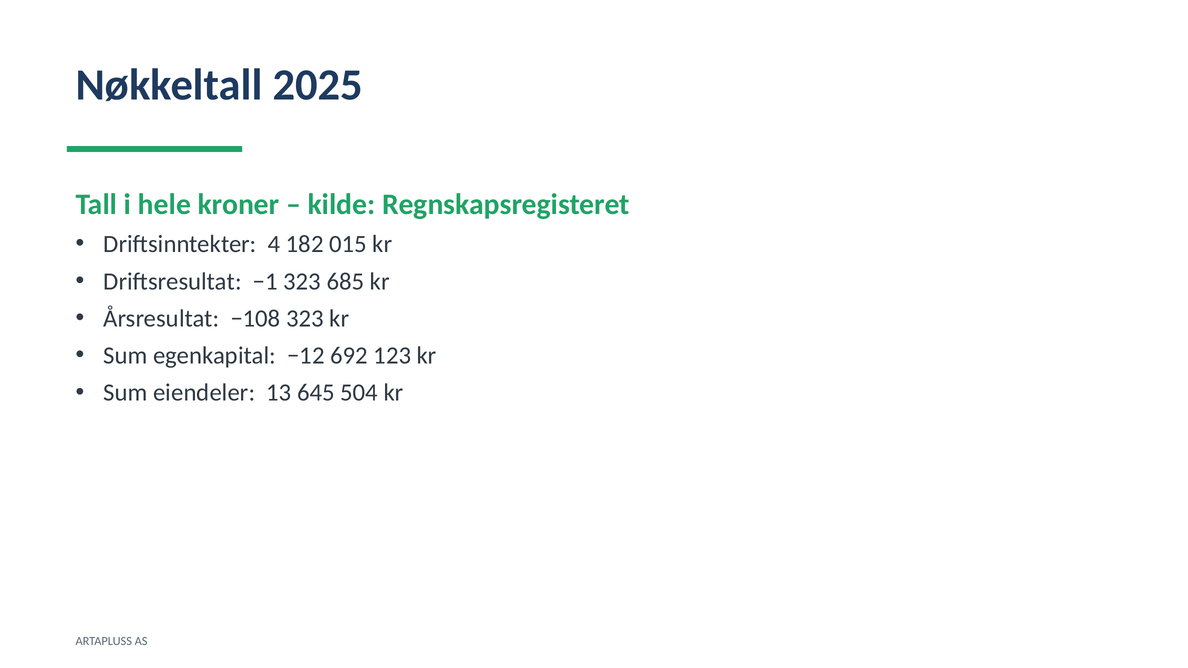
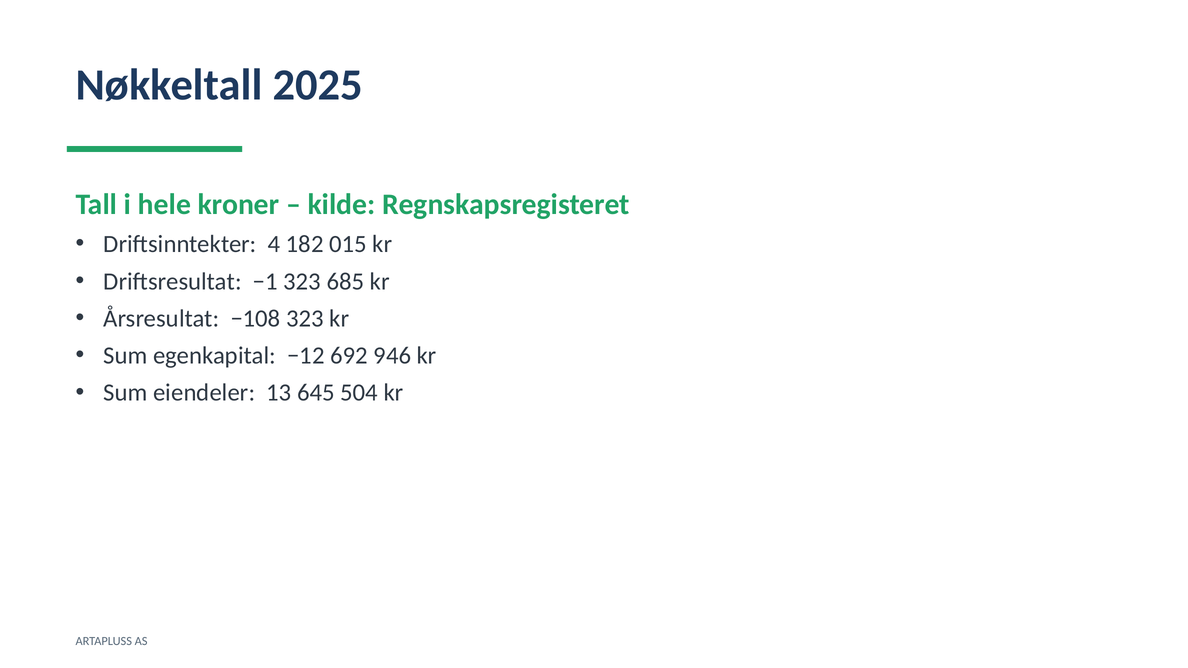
123: 123 -> 946 (392, 356)
